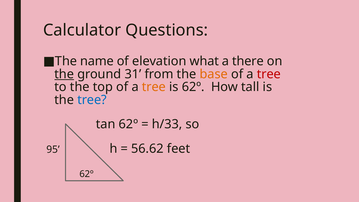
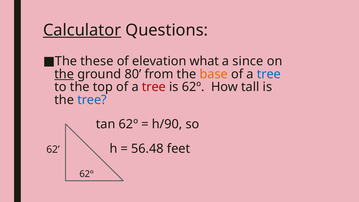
Calculator underline: none -> present (82, 30)
name: name -> these (97, 61)
there: there -> since (248, 61)
31: 31 -> 80 (133, 74)
tree colour: red -> blue (269, 74)
tree colour: orange -> red (154, 87)
h/33: h/33 -> h/90 (167, 124)
95: 95 -> 62 (53, 149)
56.62: 56.62 -> 56.48 (147, 149)
